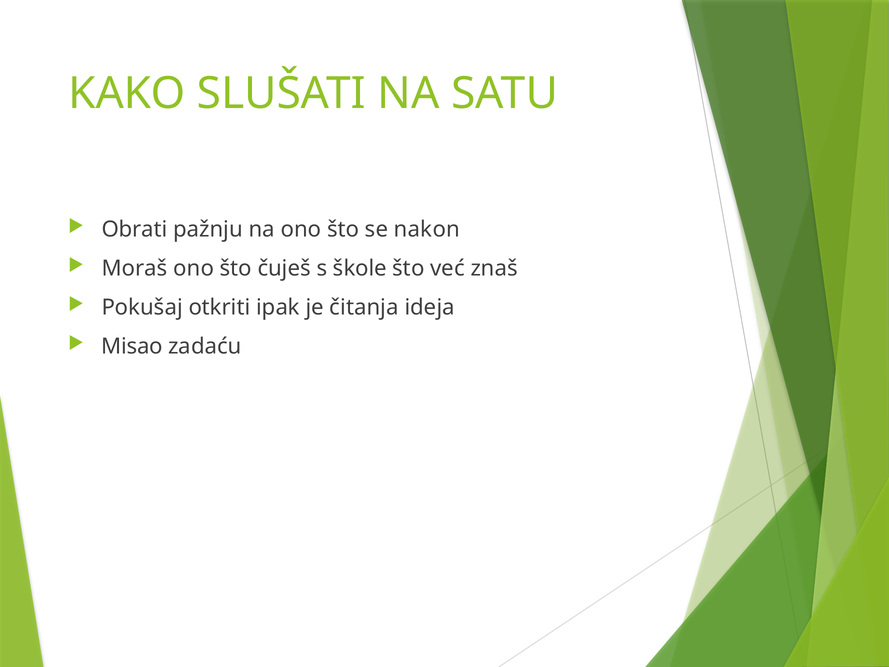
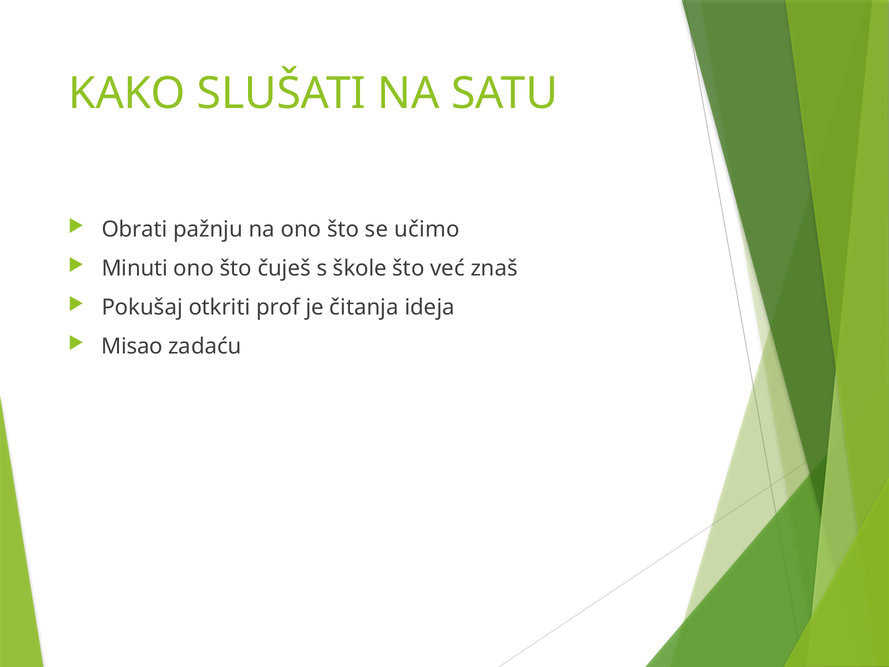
nakon: nakon -> učimo (427, 229)
Moraš: Moraš -> Minuti (135, 268)
ipak: ipak -> prof (278, 307)
